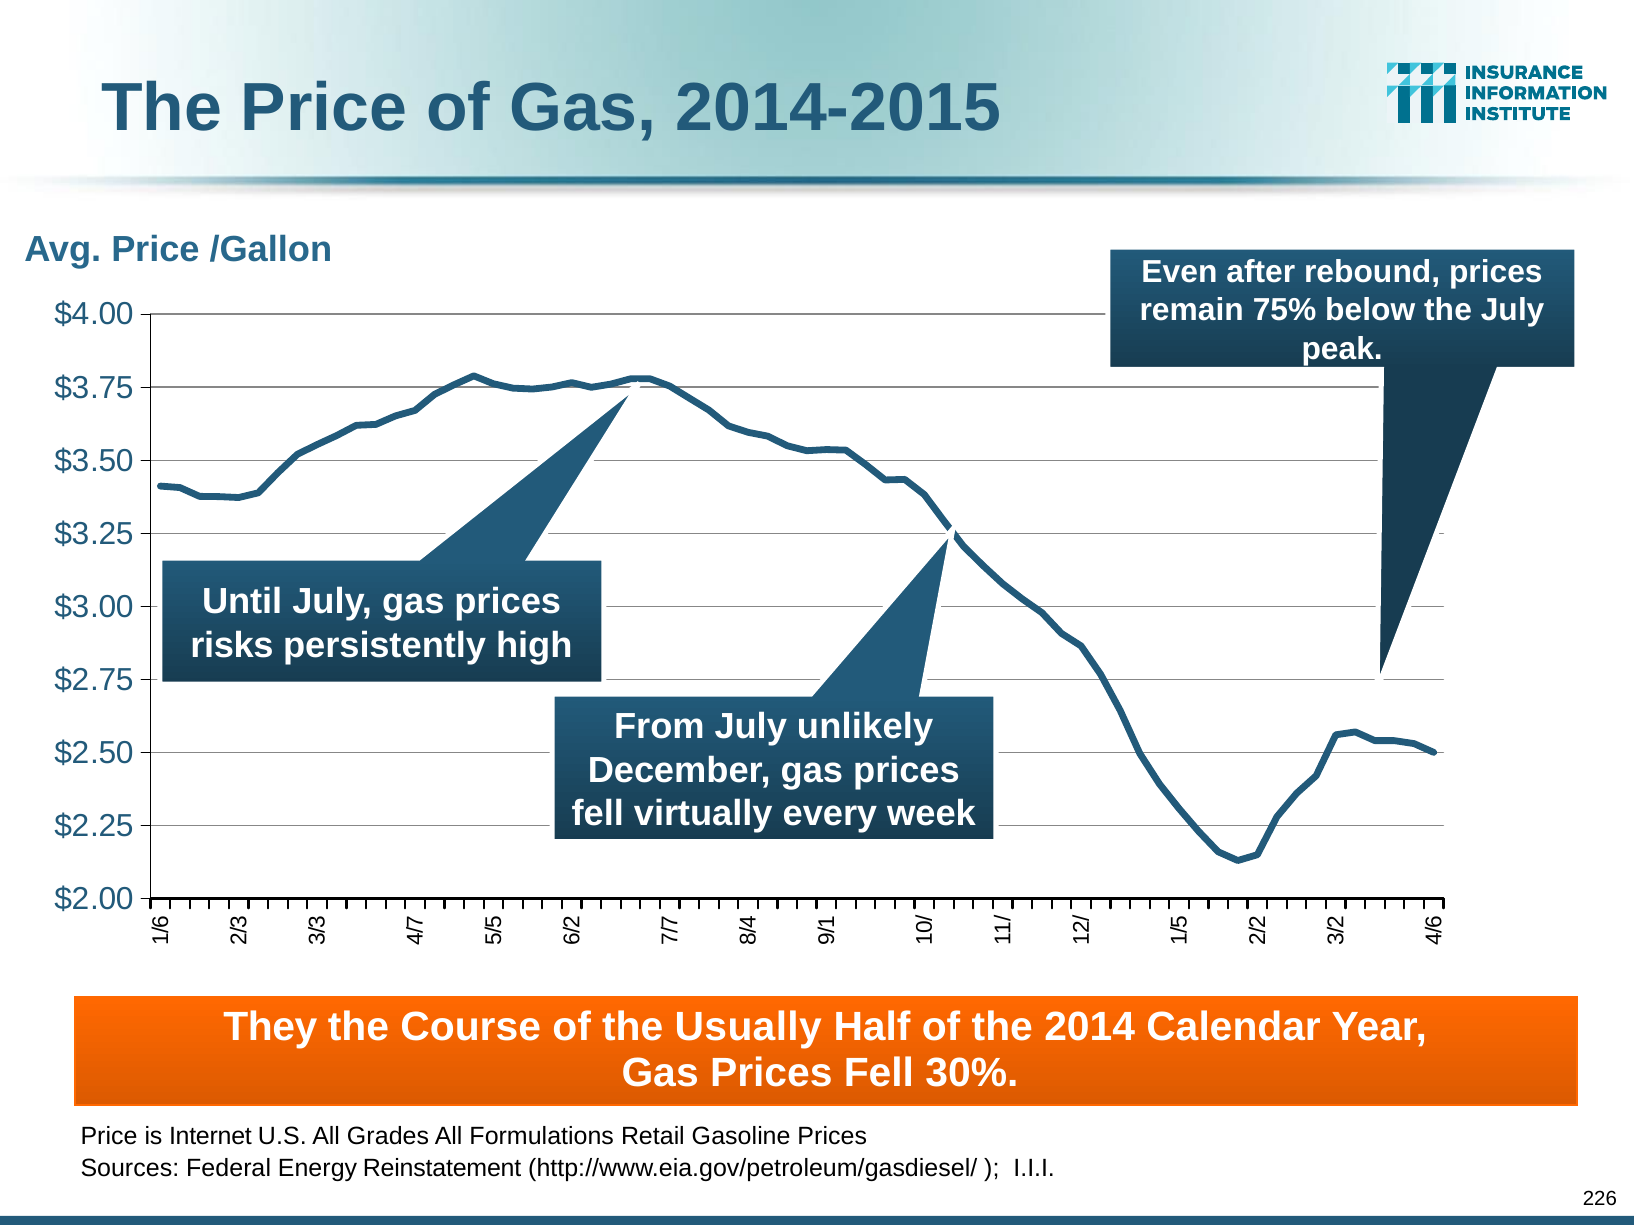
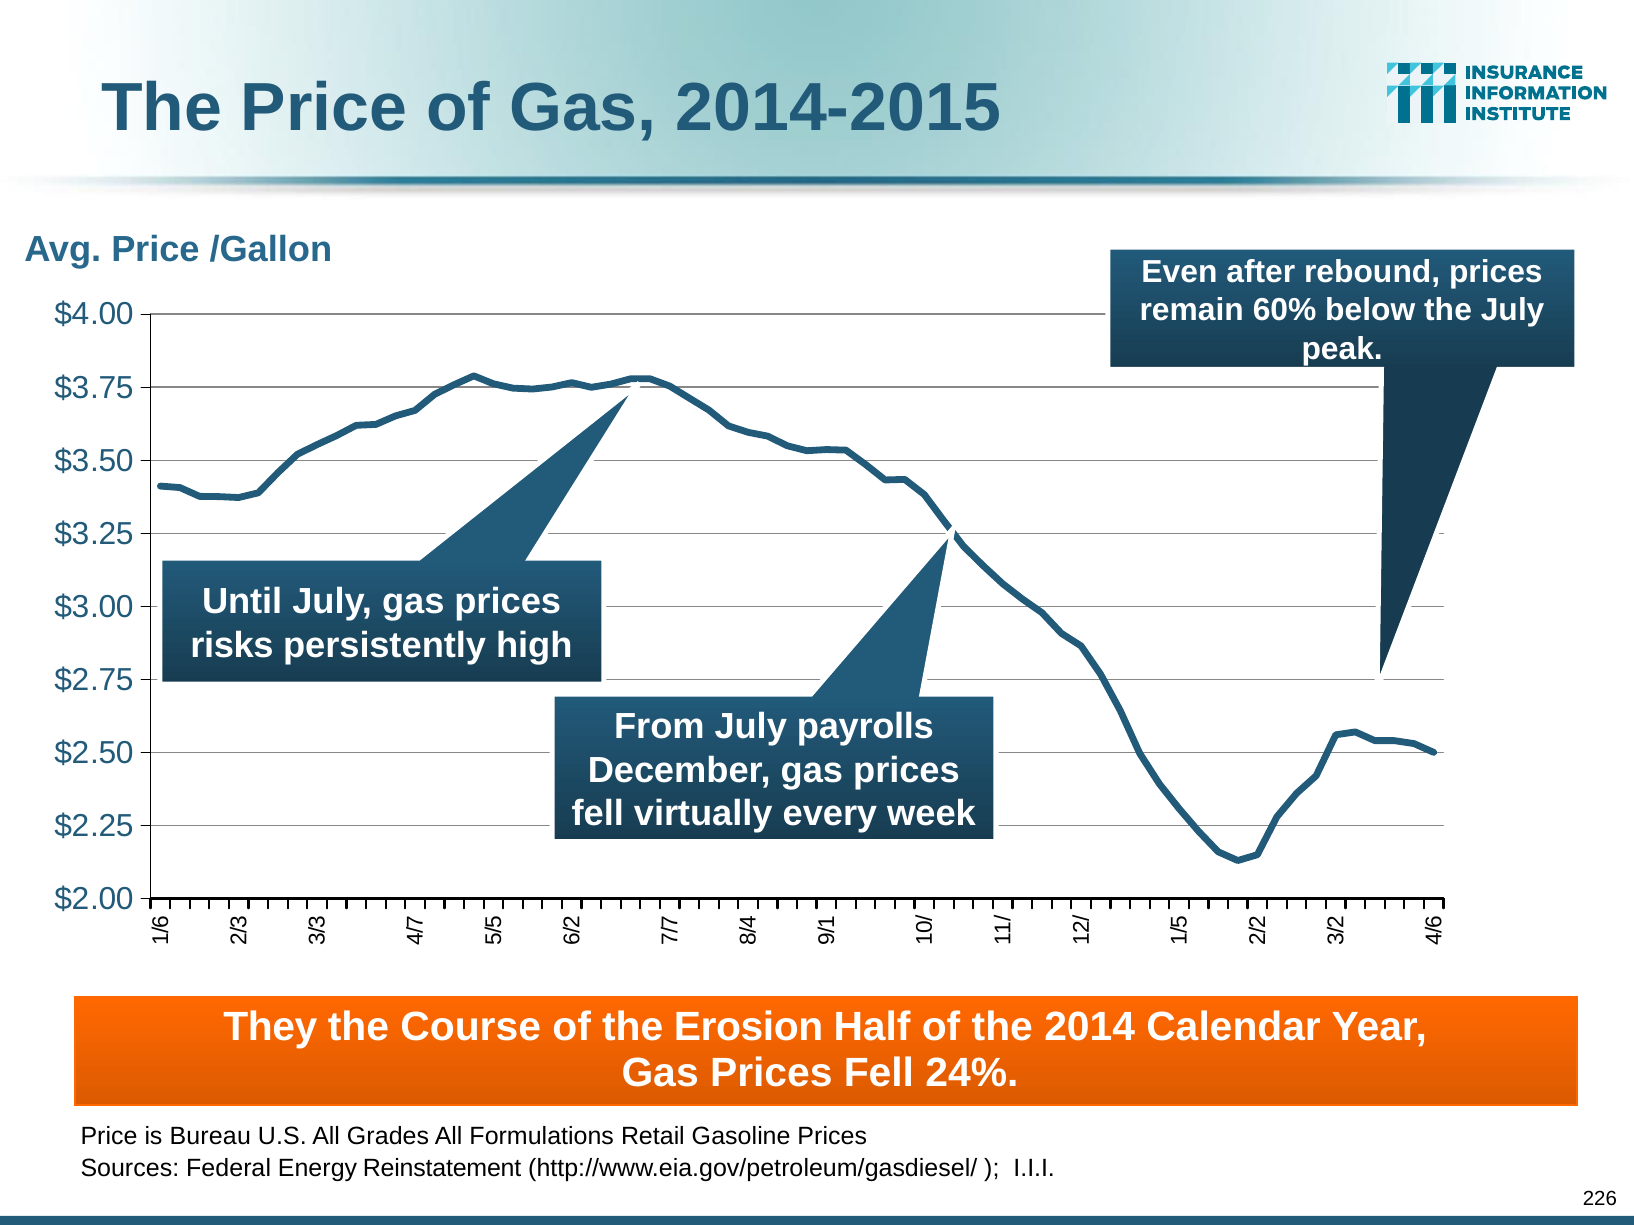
75%: 75% -> 60% (1285, 311)
unlikely: unlikely -> payrolls (865, 727)
Usually: Usually -> Erosion (749, 1027)
30%: 30% -> 24% (972, 1074)
Internet: Internet -> Bureau (210, 1137)
